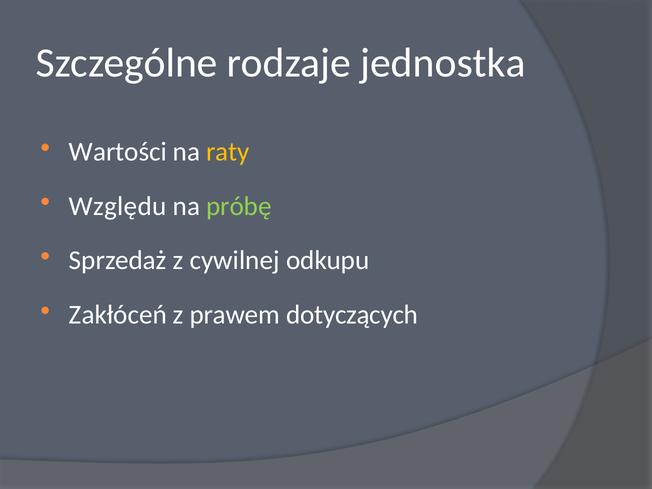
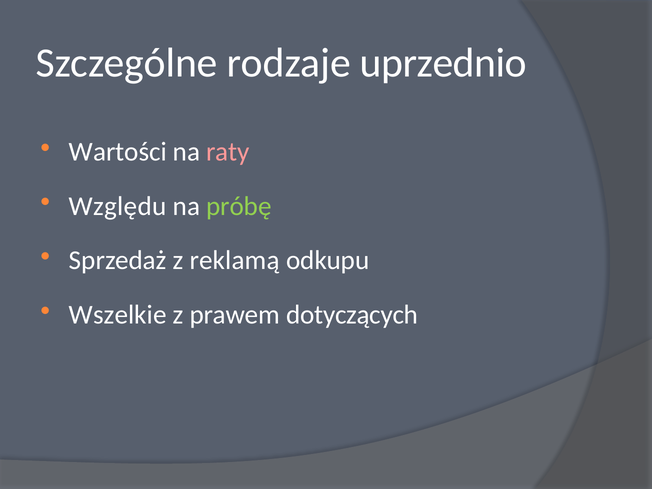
jednostka: jednostka -> uprzednio (443, 63)
raty colour: yellow -> pink (228, 152)
cywilnej: cywilnej -> reklamą (235, 260)
Zakłóceń: Zakłóceń -> Wszelkie (118, 315)
